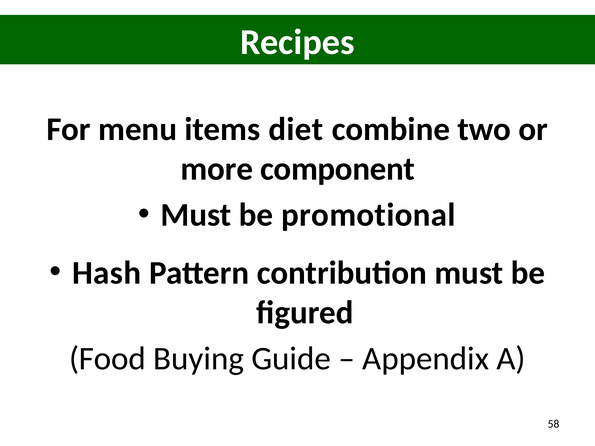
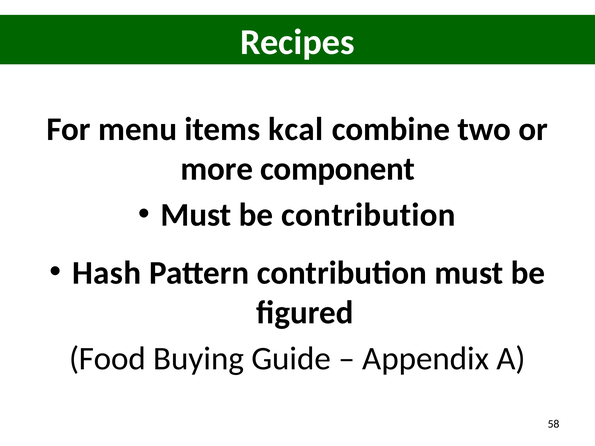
diet: diet -> kcal (296, 129)
be promotional: promotional -> contribution (368, 215)
